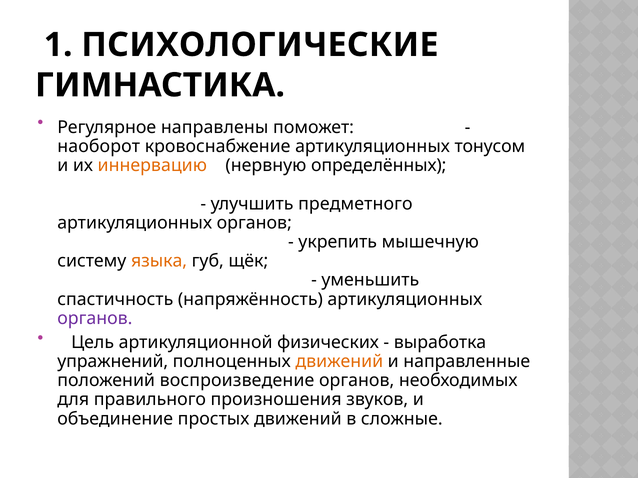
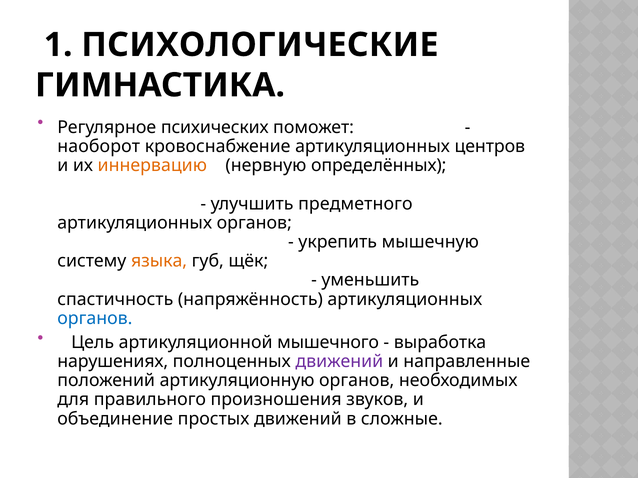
направлены: направлены -> психических (215, 127)
тонусом: тонусом -> центров (490, 146)
органов colour: purple -> blue (95, 319)
физических: физических -> мышечного (328, 343)
упражнений: упражнений -> нарушениях (113, 362)
движений colour: orange -> purple (339, 362)
воспроизведение: воспроизведение -> артикуляционную (237, 381)
